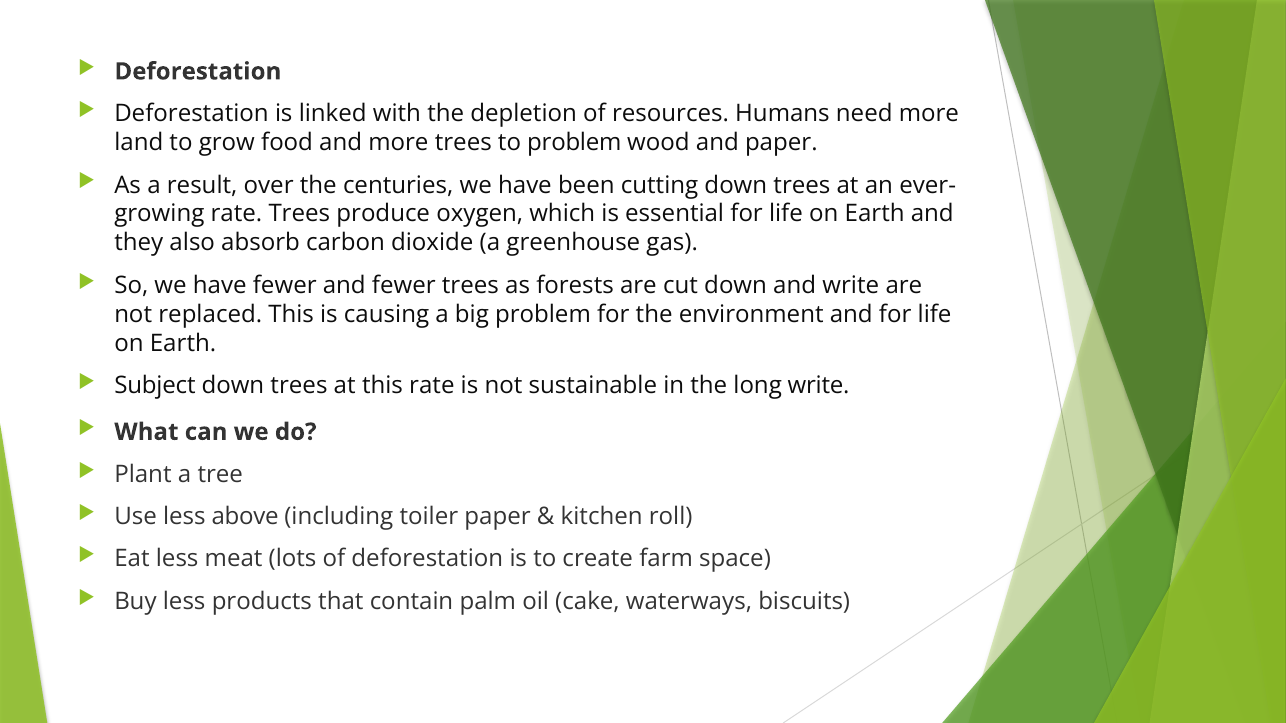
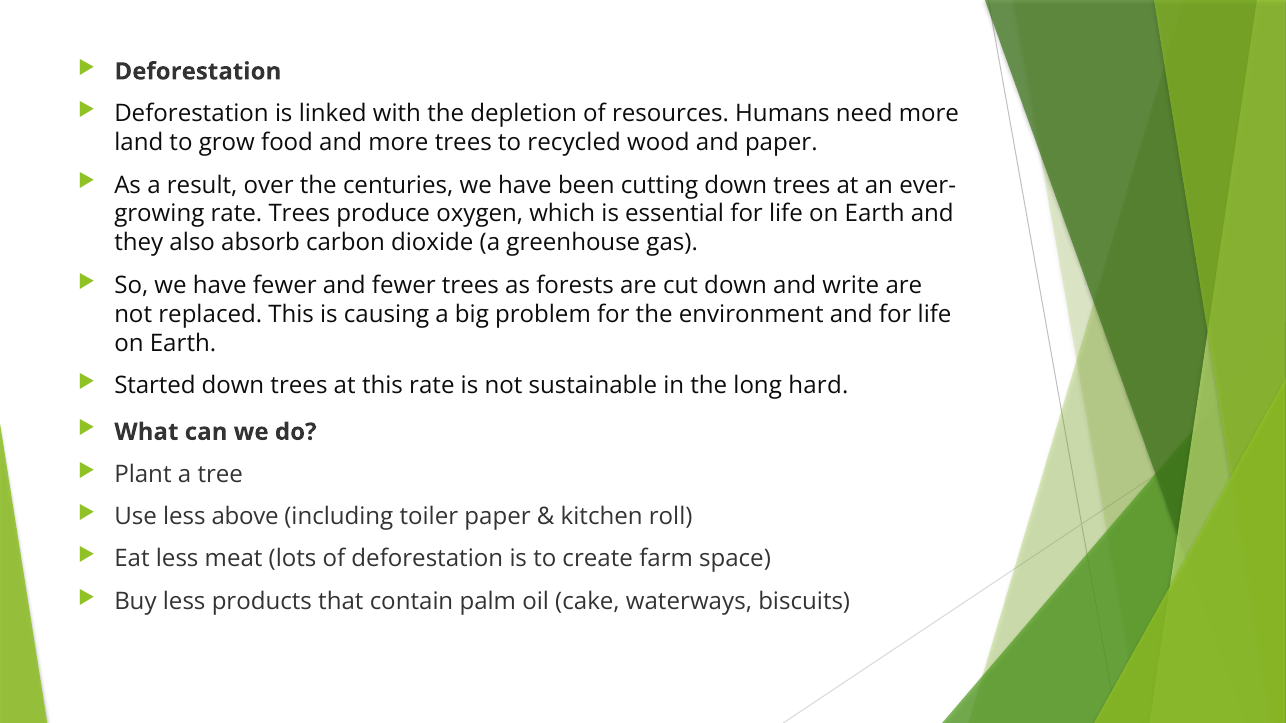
to problem: problem -> recycled (574, 143)
Subject: Subject -> Started (155, 386)
long write: write -> hard (818, 386)
